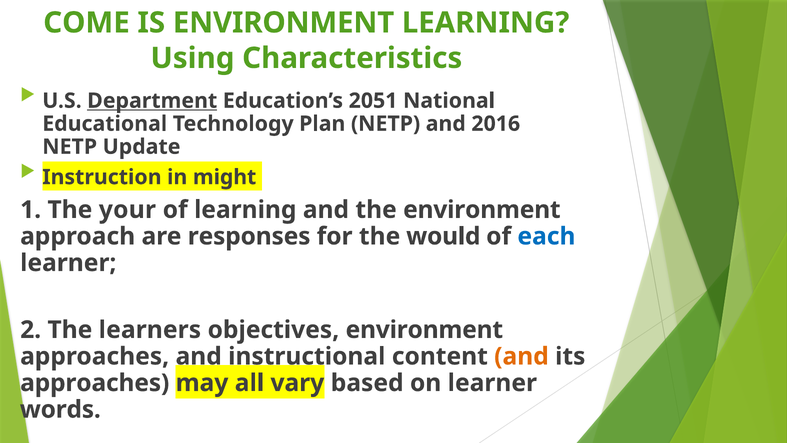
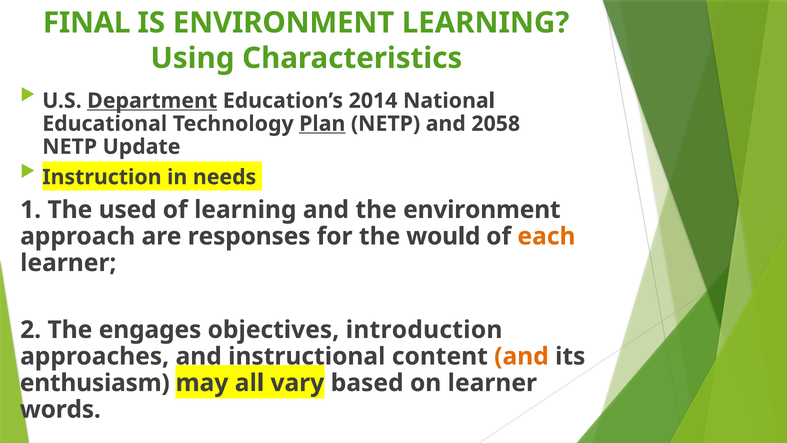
COME: COME -> FINAL (87, 23)
2051: 2051 -> 2014 (373, 101)
Plan underline: none -> present (322, 124)
2016: 2016 -> 2058 (496, 124)
might: might -> needs (225, 177)
your: your -> used (128, 210)
each colour: blue -> orange (546, 236)
learners: learners -> engages (150, 330)
objectives environment: environment -> introduction (424, 330)
approaches: approaches -> enthusiasm (95, 383)
